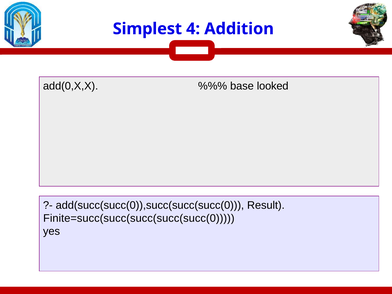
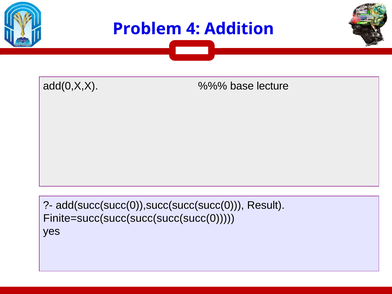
Simplest: Simplest -> Problem (147, 29)
looked: looked -> lecture (273, 86)
